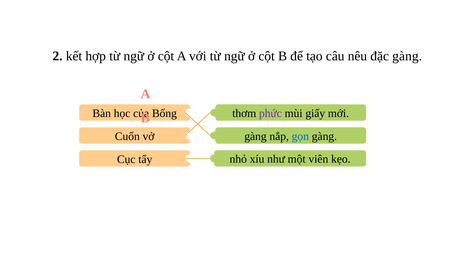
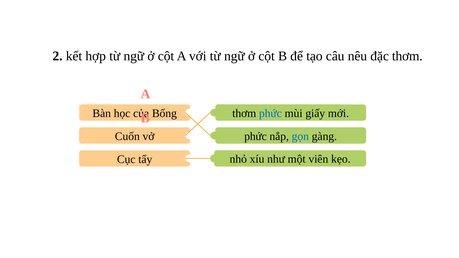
đặc gàng: gàng -> thơm (407, 56)
phức colour: purple -> blue (270, 113)
gàng: gàng -> phức (256, 136)
